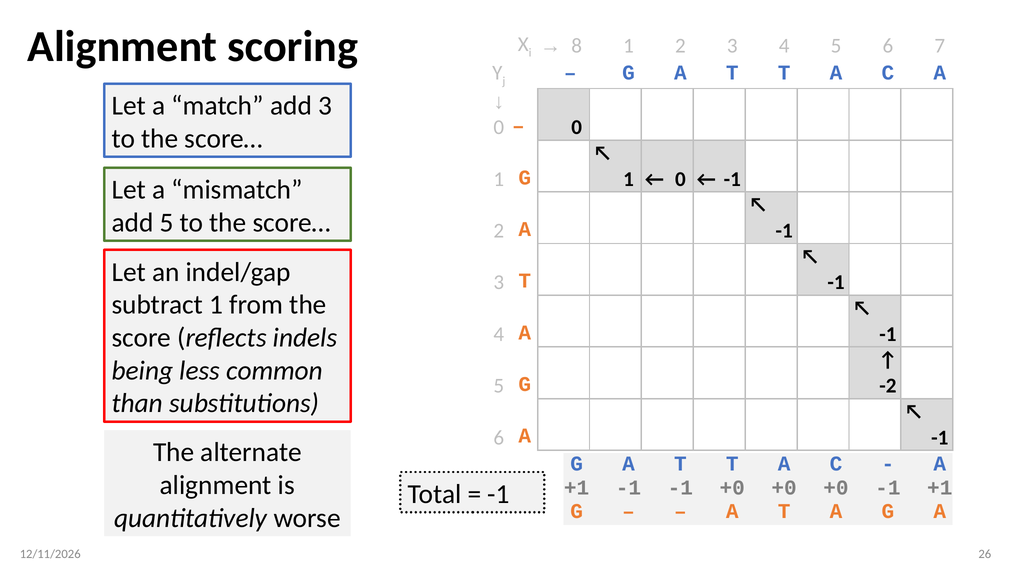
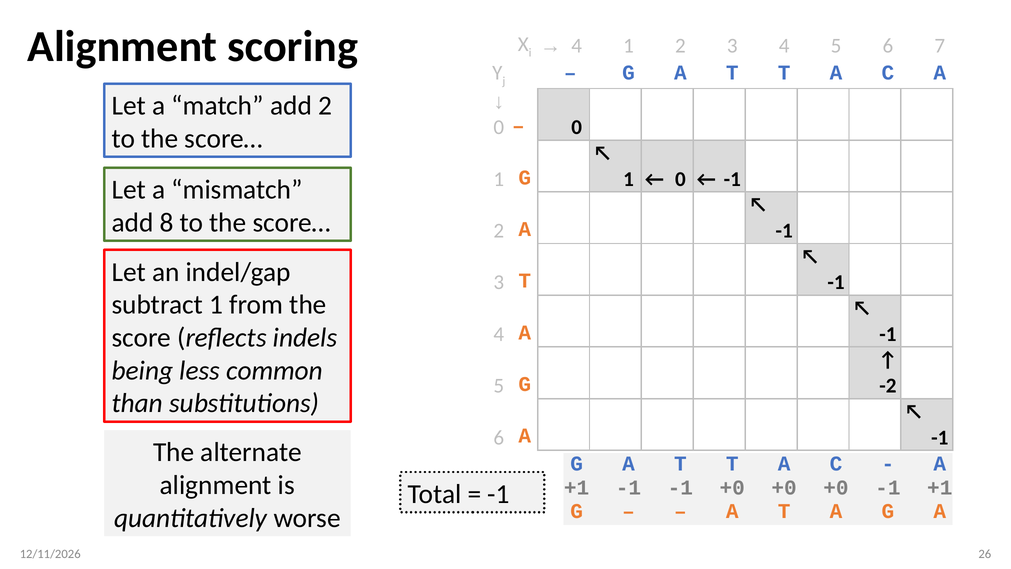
8: 8 -> 4 (577, 46)
add 3: 3 -> 2 (325, 106)
add 5: 5 -> 8 (167, 223)
